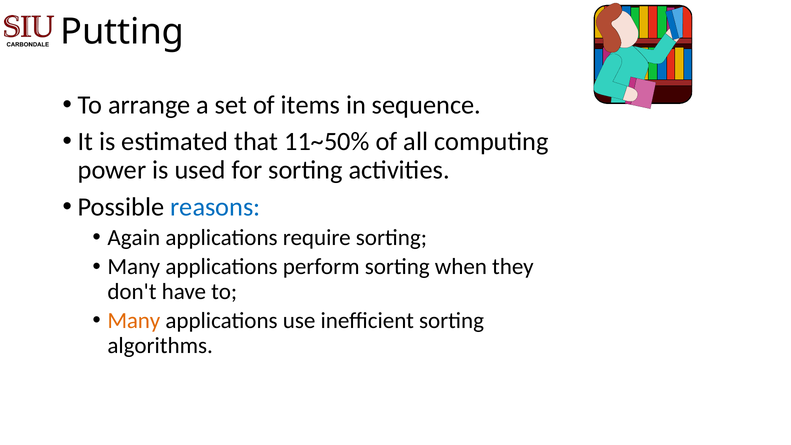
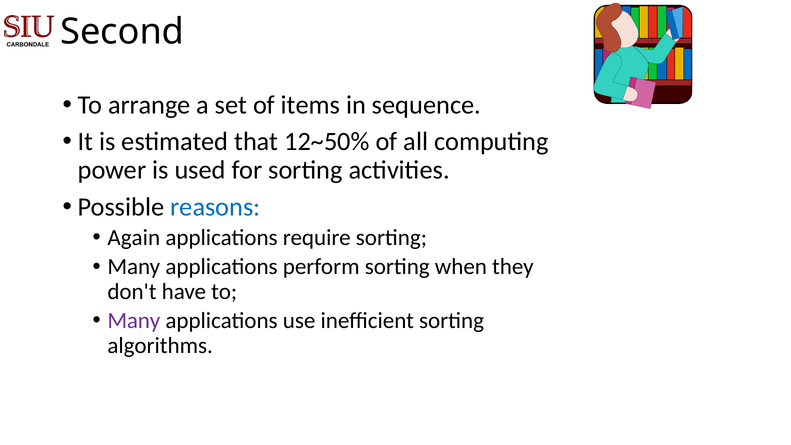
Putting: Putting -> Second (122, 32)
11~50%: 11~50% -> 12~50% (327, 142)
Many colour: orange -> purple (134, 321)
